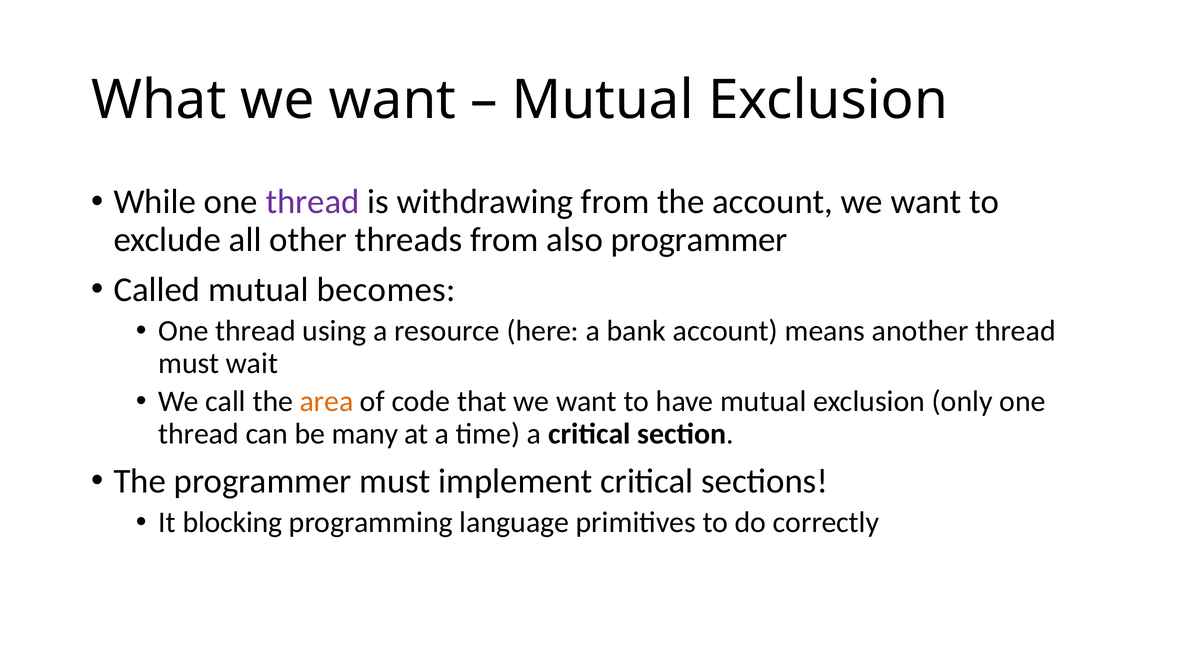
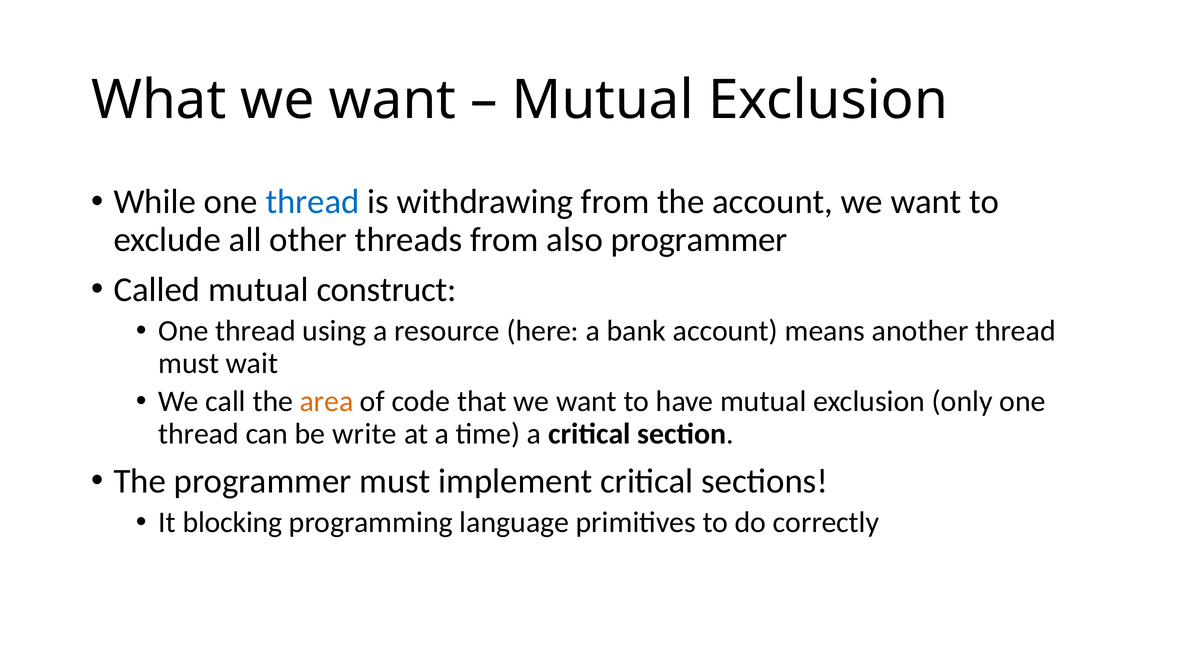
thread colour: purple -> blue (313, 202)
becomes: becomes -> construct (386, 290)
many: many -> write (364, 434)
